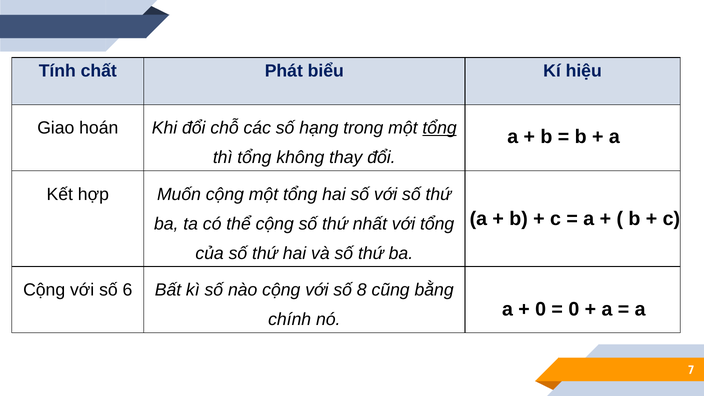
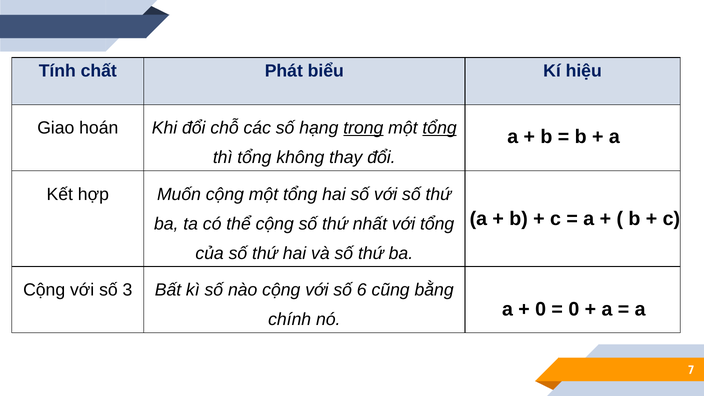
trong underline: none -> present (363, 128)
6: 6 -> 3 (127, 290)
8: 8 -> 6 (362, 290)
